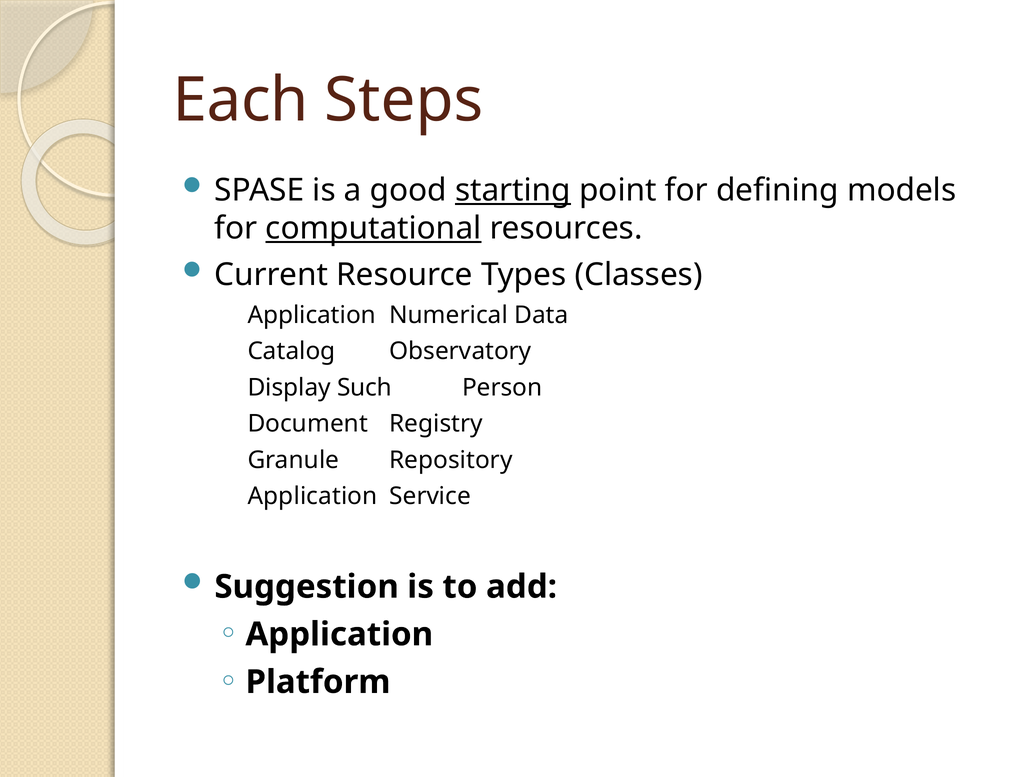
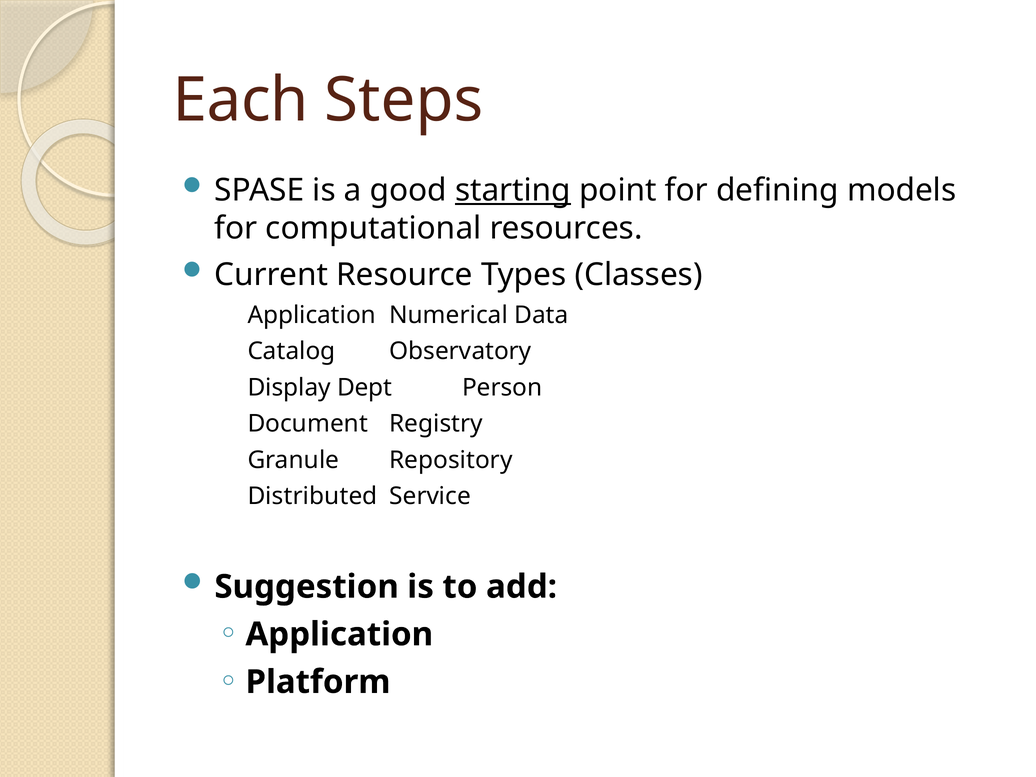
computational underline: present -> none (373, 228)
Such: Such -> Dept (365, 388)
Application: Application -> Distributed (313, 496)
